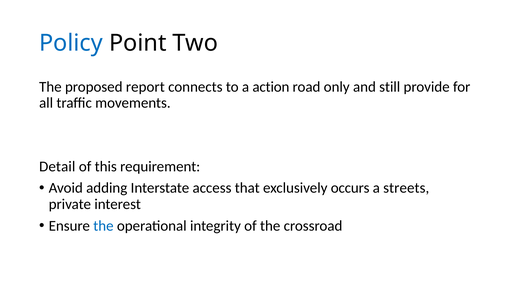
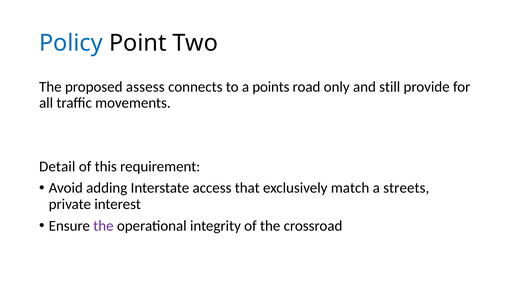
report: report -> assess (145, 87)
action: action -> points (271, 87)
occurs: occurs -> match (350, 188)
the colour: blue -> purple (103, 225)
